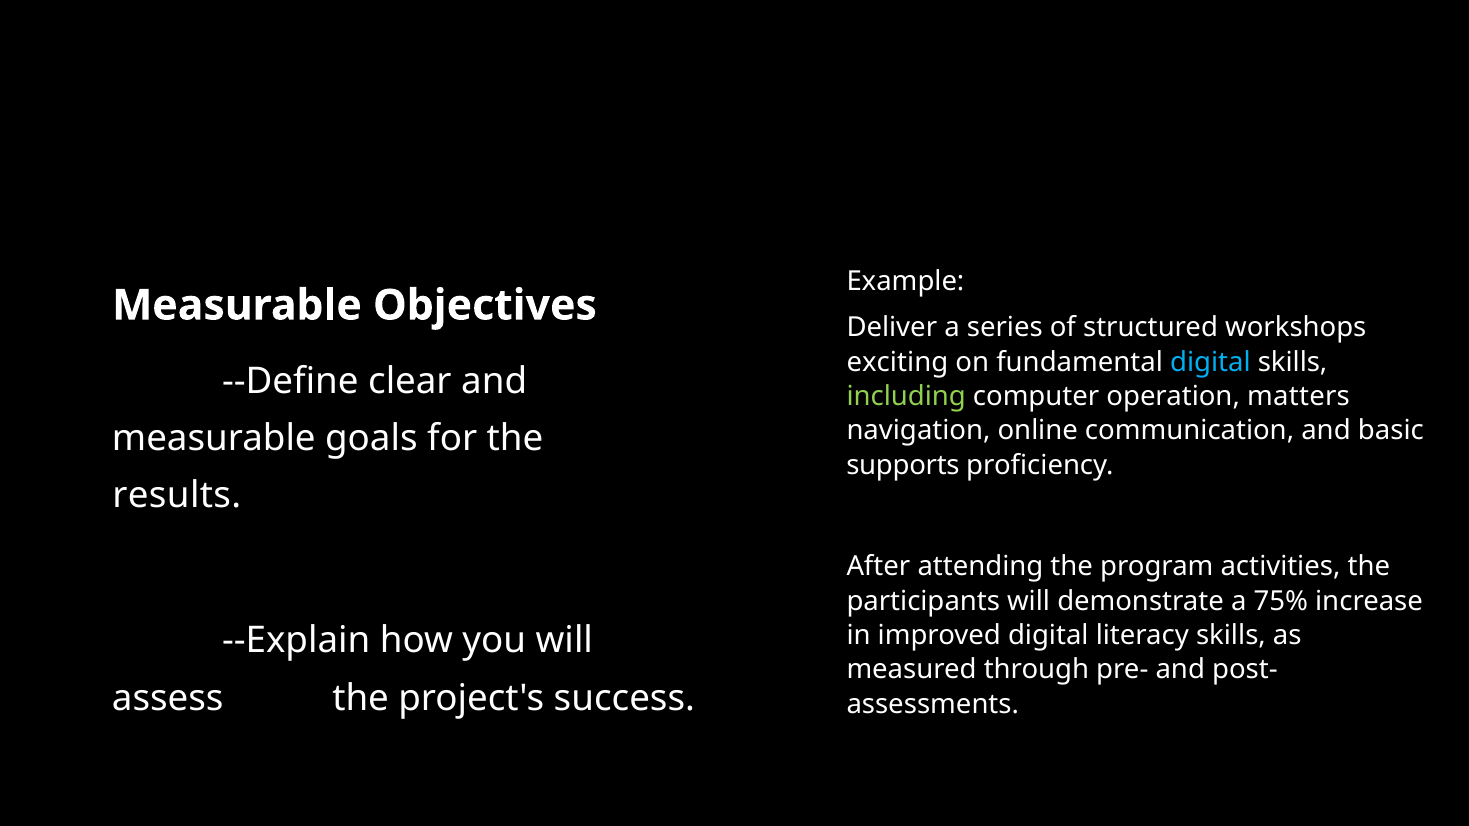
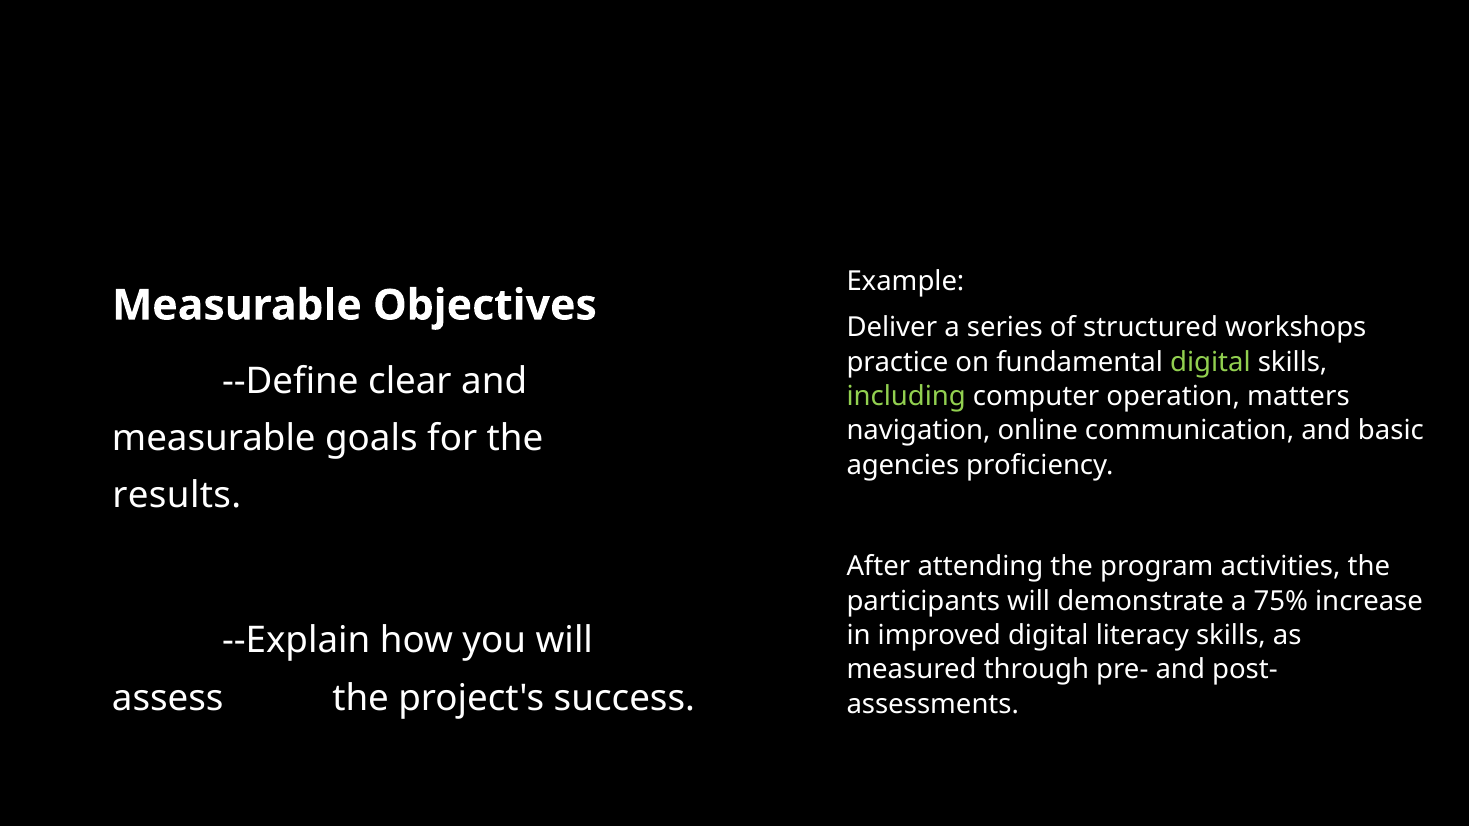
exciting: exciting -> practice (897, 362)
digital colour: light blue -> light green (1210, 362)
supports: supports -> agencies (903, 465)
